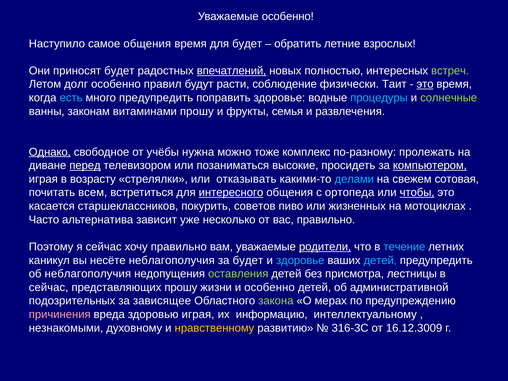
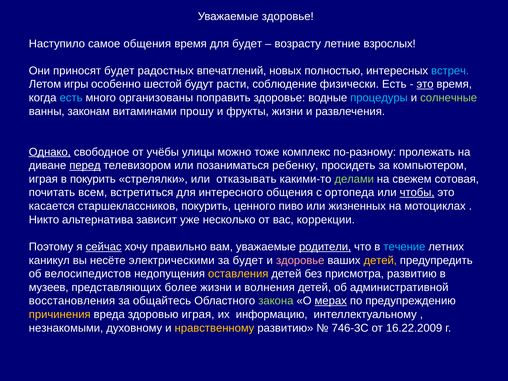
Уважаемые особенно: особенно -> здоровье (288, 17)
обратить: обратить -> возрасту (298, 44)
впечатлений underline: present -> none (232, 71)
встреч colour: light green -> light blue (450, 71)
долг: долг -> игры (76, 84)
правил: правил -> шестой (163, 84)
физически Таит: Таит -> Есть (394, 84)
много предупредить: предупредить -> организованы (156, 98)
фрукты семья: семья -> жизни (287, 111)
нужна: нужна -> улицы (198, 152)
высокие: высокие -> ребенку (295, 166)
компьютером underline: present -> none (430, 166)
в возрасту: возрасту -> покурить (93, 179)
делами colour: light blue -> light green (354, 179)
интересного underline: present -> none (231, 193)
советов: советов -> ценного (255, 206)
Часто: Часто -> Никто (44, 220)
вас правильно: правильно -> коррекции (326, 220)
сейчас underline: none -> present (104, 247)
несёте неблагополучия: неблагополучия -> электрическими (172, 260)
здоровье colour: light blue -> pink (300, 260)
детей colour: light blue -> yellow (380, 260)
об неблагополучия: неблагополучия -> велосипедистов (88, 274)
оставления colour: light green -> yellow (238, 274)
присмотра лестницы: лестницы -> развитию (412, 274)
сейчас: сейчас -> музеев (49, 287)
представляющих прошу: прошу -> более (181, 287)
и особенно: особенно -> волнения (270, 287)
подозрительных: подозрительных -> восстановления (72, 301)
зависящее: зависящее -> общайтесь (162, 301)
мерах underline: none -> present (331, 301)
причинения colour: pink -> yellow (60, 314)
316-3С: 316-3С -> 746-3С (350, 328)
16.12.3009: 16.12.3009 -> 16.22.2009 (414, 328)
